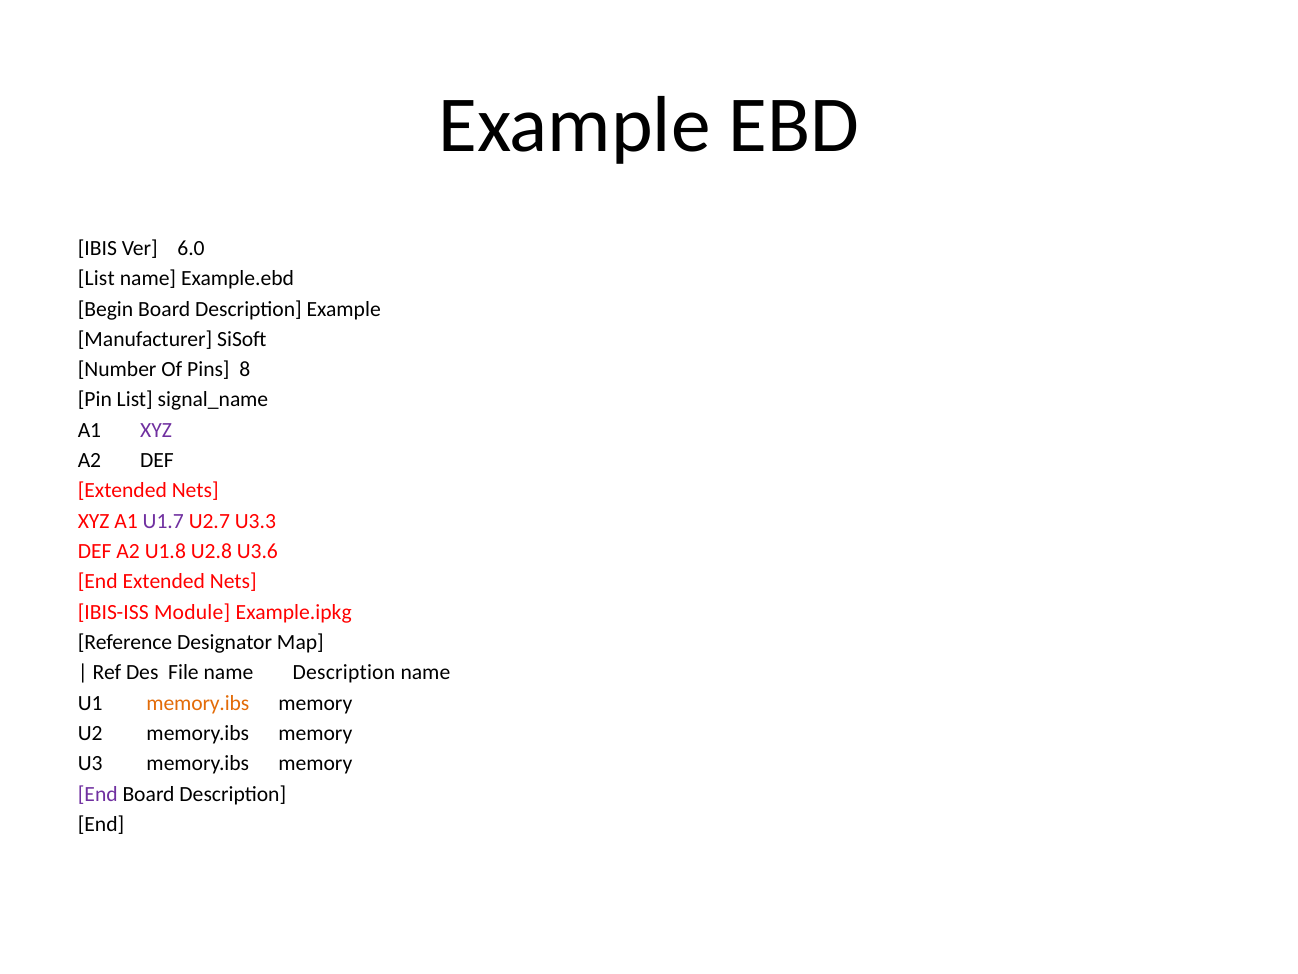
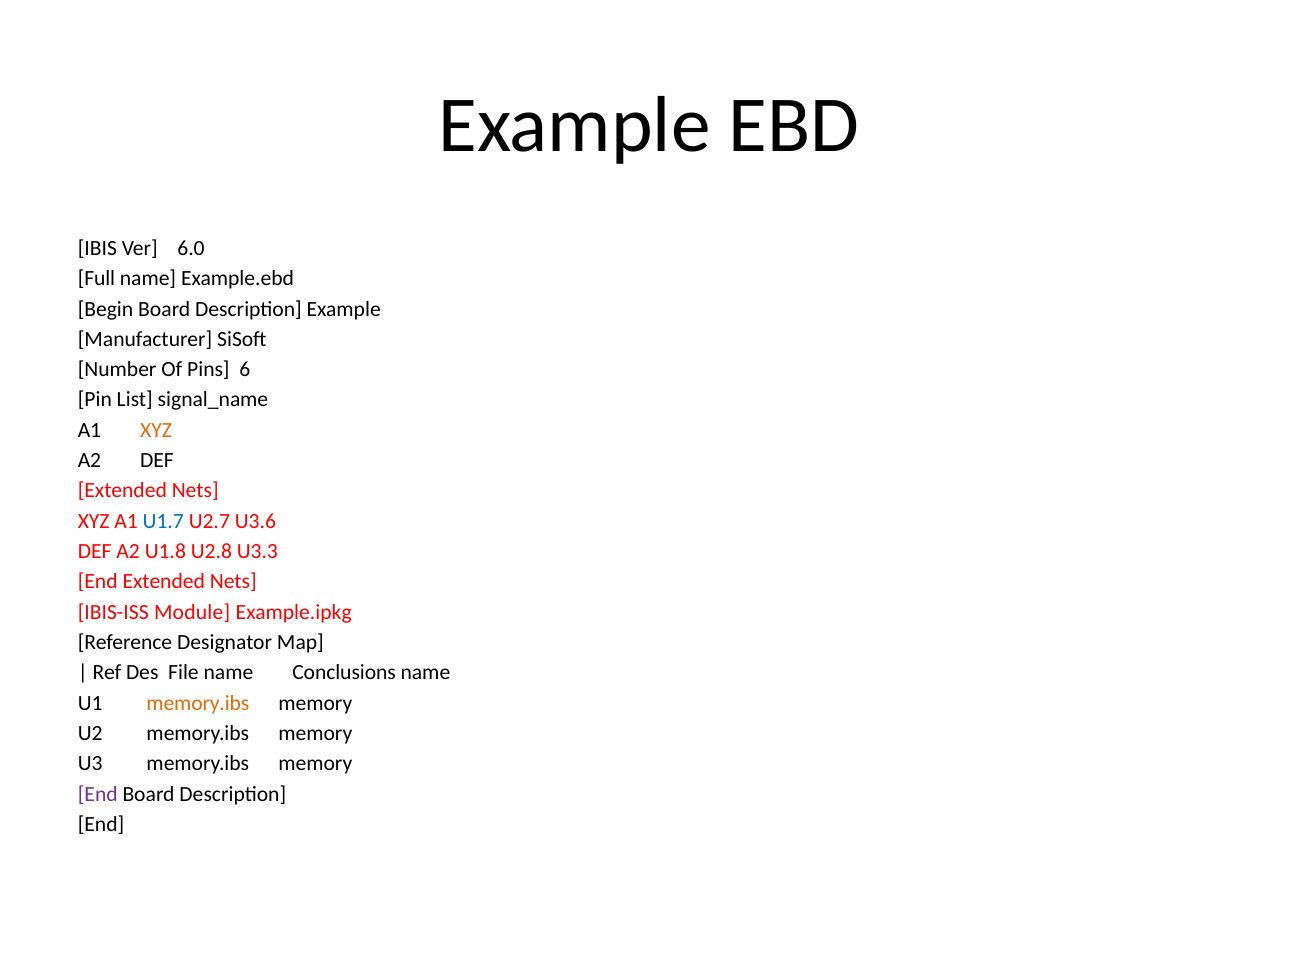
List: List -> Full (96, 278)
8: 8 -> 6 (245, 369)
XYZ colour: purple -> orange (156, 430)
U1.7 colour: purple -> blue (163, 521)
U3.3: U3.3 -> U3.6 (255, 521)
U3.6: U3.6 -> U3.3 (257, 551)
name Description: Description -> Conclusions (344, 672)
